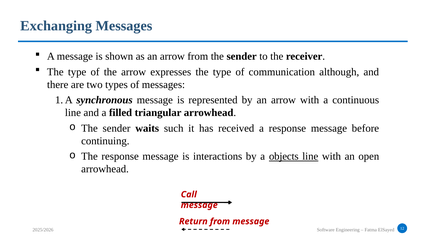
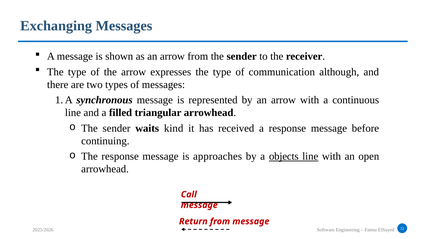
such: such -> kind (174, 128)
interactions: interactions -> approaches (218, 157)
